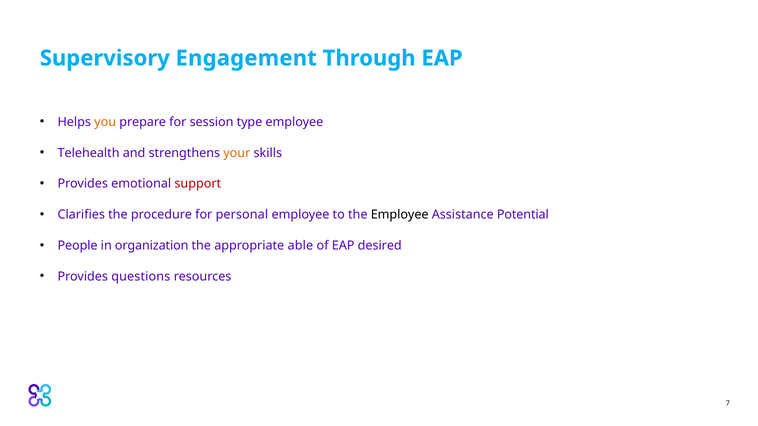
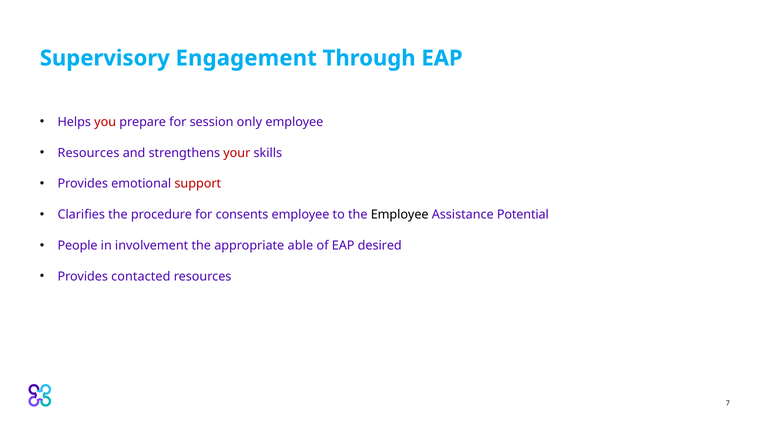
you colour: orange -> red (105, 122)
type: type -> only (249, 122)
Telehealth: Telehealth -> Resources (88, 153)
your colour: orange -> red (237, 153)
personal: personal -> consents (242, 215)
organization: organization -> involvement (152, 246)
questions: questions -> contacted (141, 277)
